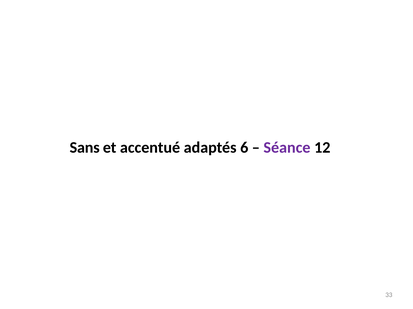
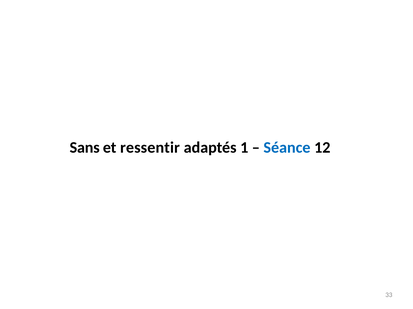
accentué: accentué -> ressentir (150, 148)
6: 6 -> 1 (244, 148)
Séance colour: purple -> blue (287, 148)
